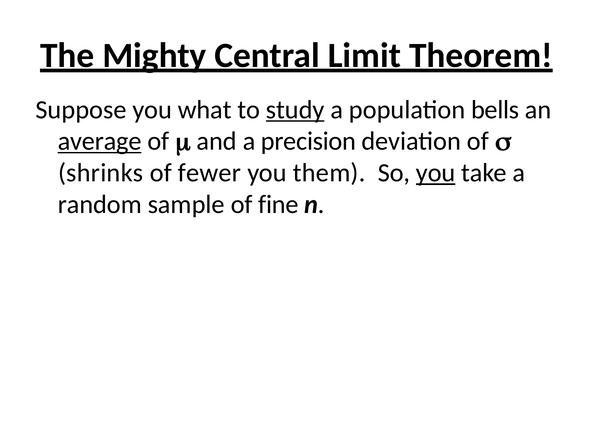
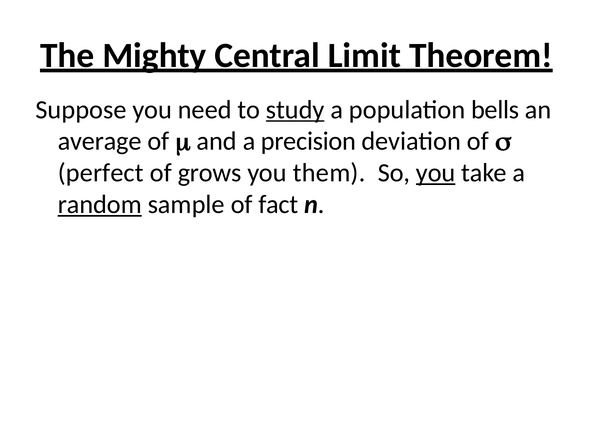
what: what -> need (205, 110)
average underline: present -> none (100, 141)
shrinks: shrinks -> perfect (101, 173)
fewer: fewer -> grows (210, 173)
random underline: none -> present (100, 204)
fine: fine -> fact (278, 204)
